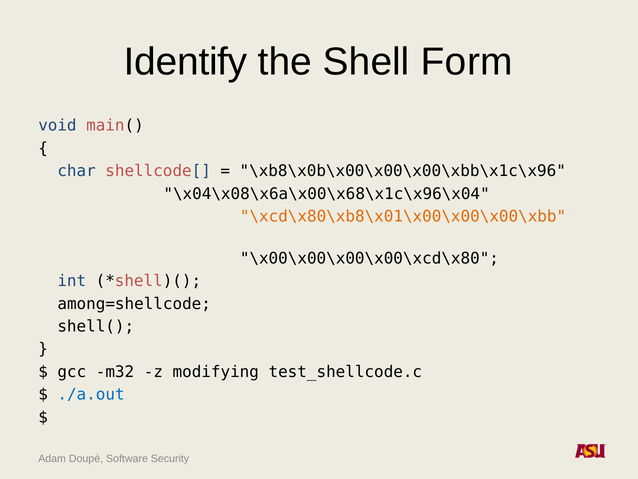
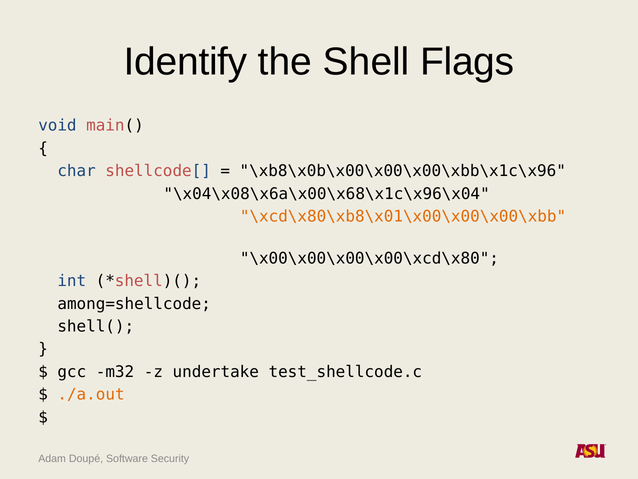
Form: Form -> Flags (467, 62)
modifying: modifying -> undertake (216, 371)
./a.out colour: blue -> orange (91, 394)
